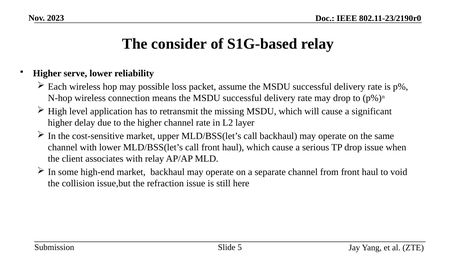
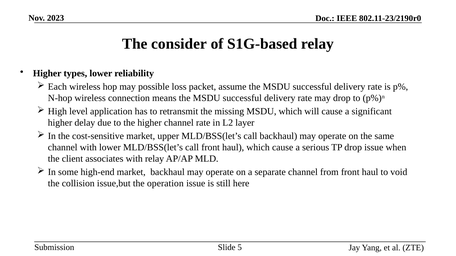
serve: serve -> types (75, 74)
refraction: refraction -> operation (165, 184)
